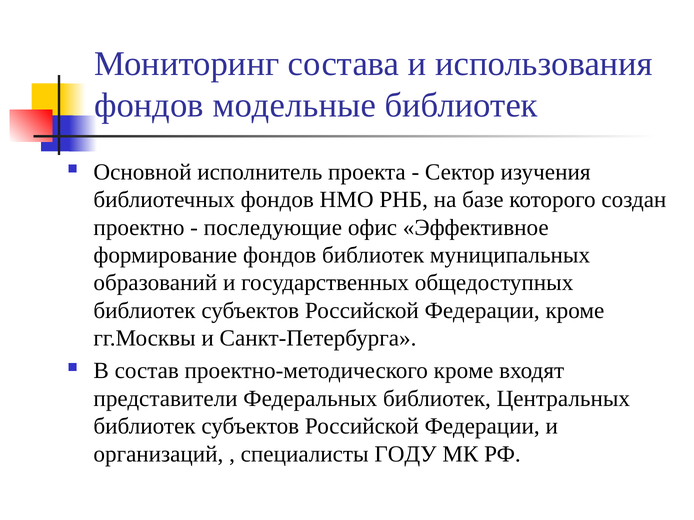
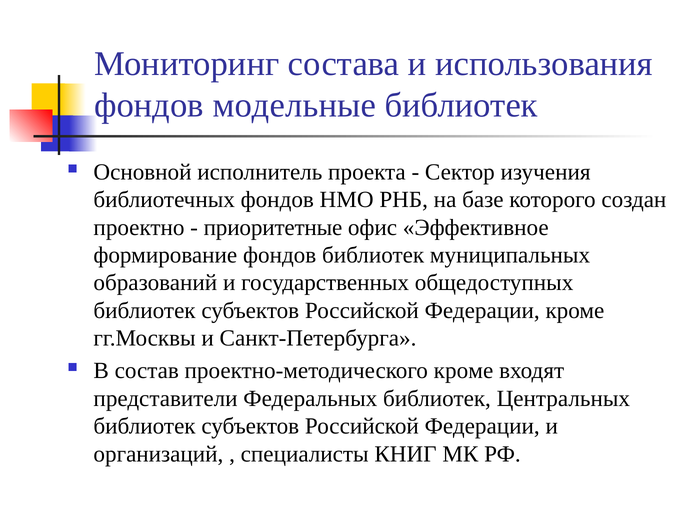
последующие: последующие -> приоритетные (273, 228)
ГОДУ: ГОДУ -> КНИГ (406, 454)
